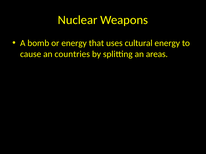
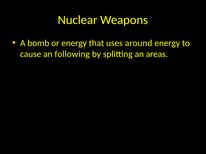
cultural: cultural -> around (139, 43)
countries: countries -> following (72, 54)
